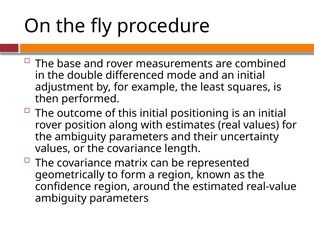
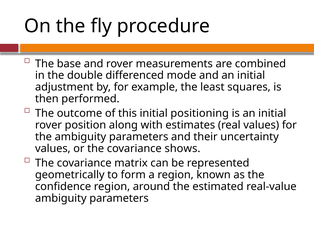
length: length -> shows (182, 149)
